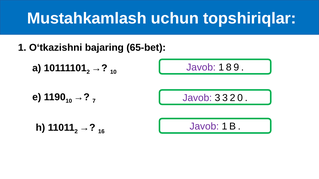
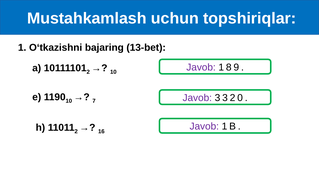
65-bet: 65-bet -> 13-bet (146, 48)
